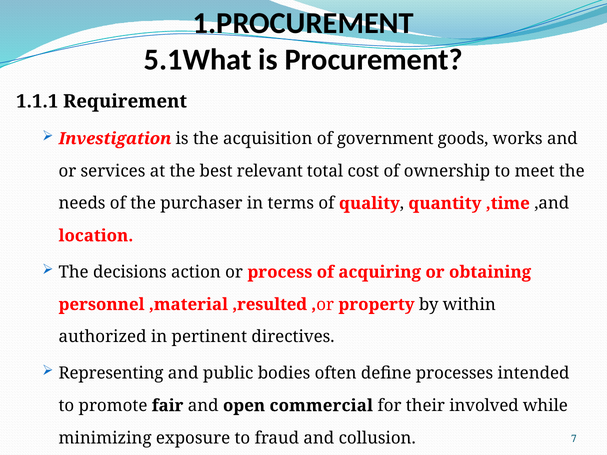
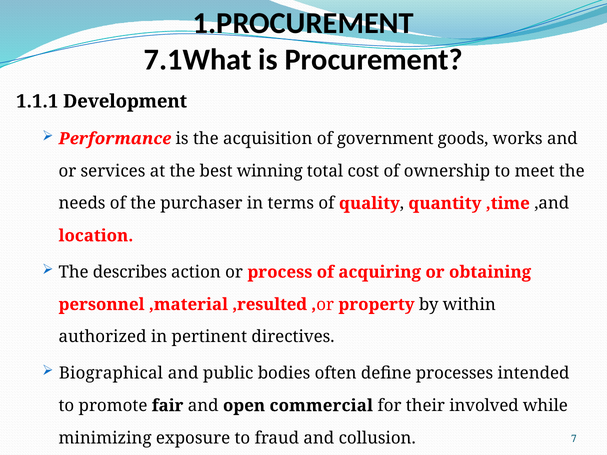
5.1What: 5.1What -> 7.1What (198, 60)
Requirement: Requirement -> Development (125, 101)
Investigation: Investigation -> Performance (115, 139)
relevant: relevant -> winning (270, 171)
decisions: decisions -> describes (130, 272)
Representing: Representing -> Biographical (111, 373)
